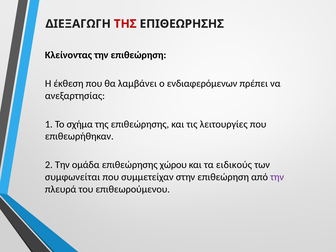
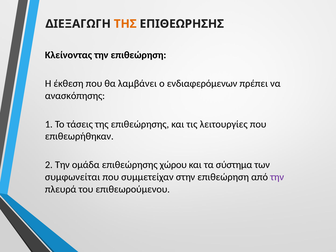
ΤΗΣ colour: red -> orange (125, 24)
ανεξαρτησίας: ανεξαρτησίας -> ανασκόπησης (75, 96)
σχήμα: σχήμα -> τάσεις (80, 124)
ειδικούς: ειδικούς -> σύστημα (234, 165)
